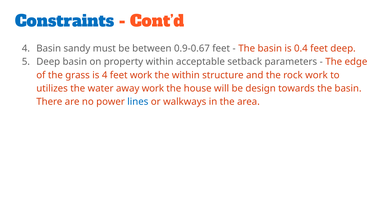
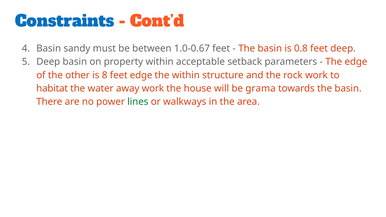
0.9-0.67: 0.9-0.67 -> 1.0-0.67 (192, 49)
0.4: 0.4 -> 0.8 (301, 49)
grass: grass -> other (78, 75)
is 4: 4 -> 8 (105, 75)
feet work: work -> edge (141, 75)
utilizes: utilizes -> habitat (52, 88)
design: design -> grama (261, 88)
lines colour: blue -> green (138, 102)
